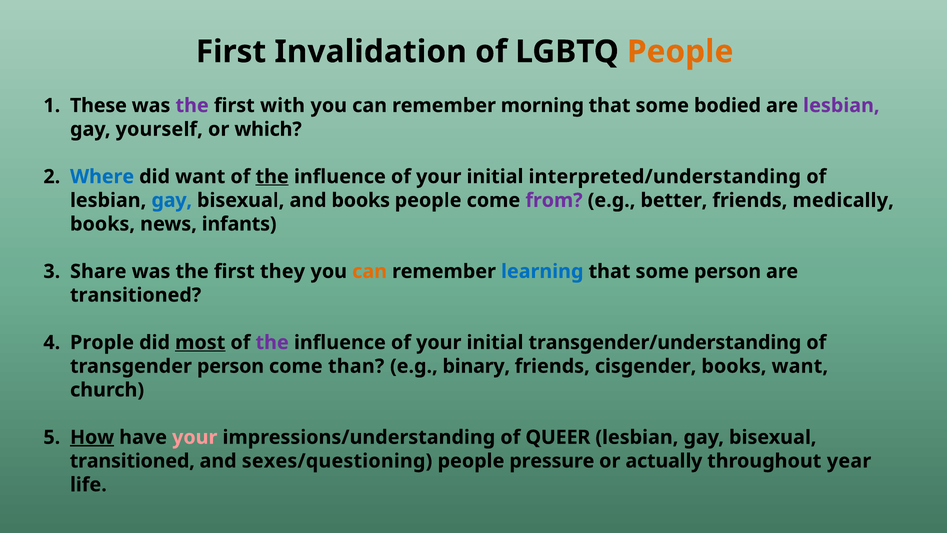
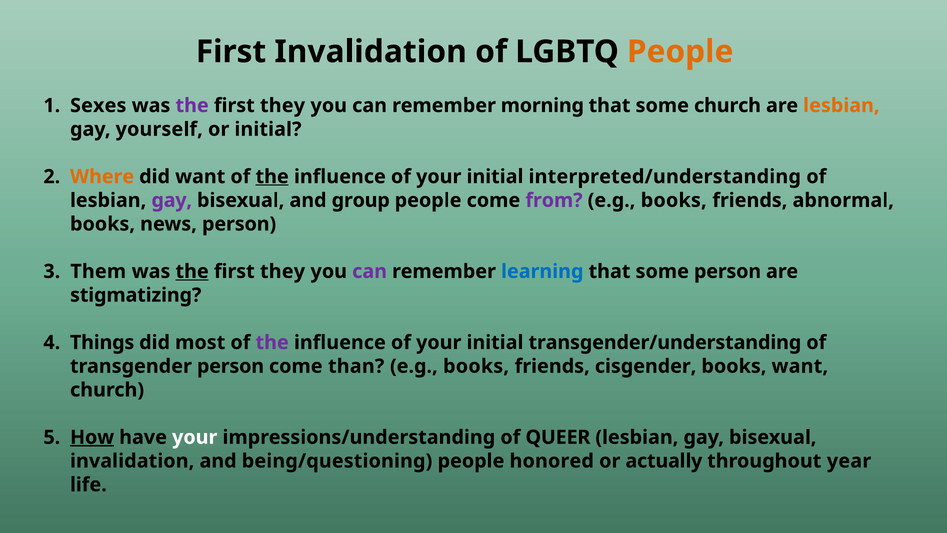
These: These -> Sexes (98, 106)
with: with -> they (283, 106)
some bodied: bodied -> church (728, 106)
lesbian colour: purple -> orange (841, 106)
or which: which -> initial (268, 129)
Where colour: blue -> orange (102, 177)
gay colour: blue -> purple (172, 200)
and books: books -> group (361, 200)
better: better -> books (674, 200)
medically: medically -> abnormal (843, 200)
news infants: infants -> person (239, 224)
Share: Share -> Them (98, 271)
the underline: none -> present (192, 271)
can colour: orange -> purple (370, 271)
transitioned: transitioned -> stigmatizing (136, 295)
Prople: Prople -> Things (102, 342)
most underline: present -> none (200, 342)
binary: binary -> books (476, 366)
your colour: pink -> white (195, 437)
transitioned: transitioned -> invalidation (132, 461)
sexes/questioning: sexes/questioning -> being/questioning (337, 461)
pressure: pressure -> honored (552, 461)
